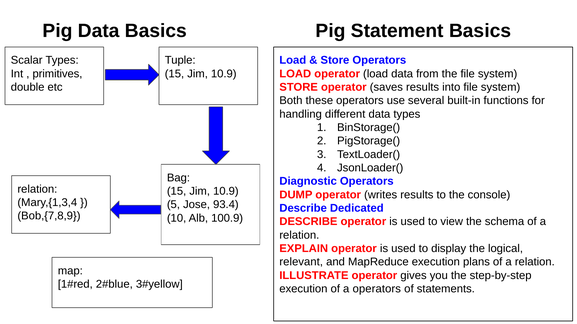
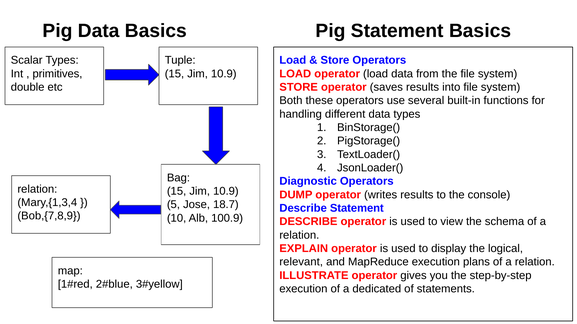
93.4: 93.4 -> 18.7 (226, 205)
Describe Dedicated: Dedicated -> Statement (357, 209)
a operators: operators -> dedicated (377, 289)
